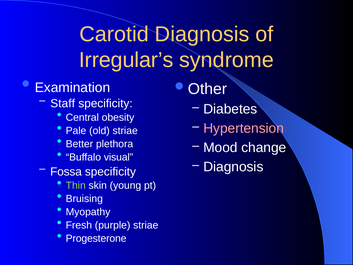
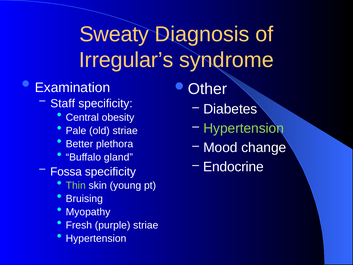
Carotid: Carotid -> Sweaty (114, 34)
Hypertension colour: pink -> light green (244, 128)
visual: visual -> gland (118, 157)
Diagnosis: Diagnosis -> Endocrine (233, 167)
Progesterone: Progesterone -> Hypertension (96, 238)
